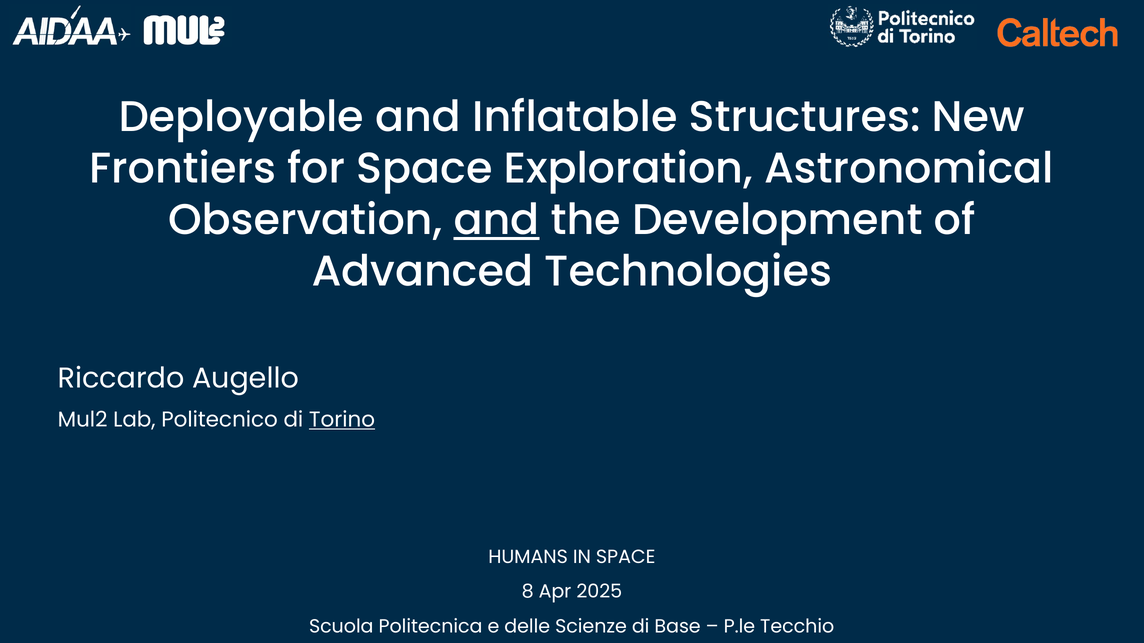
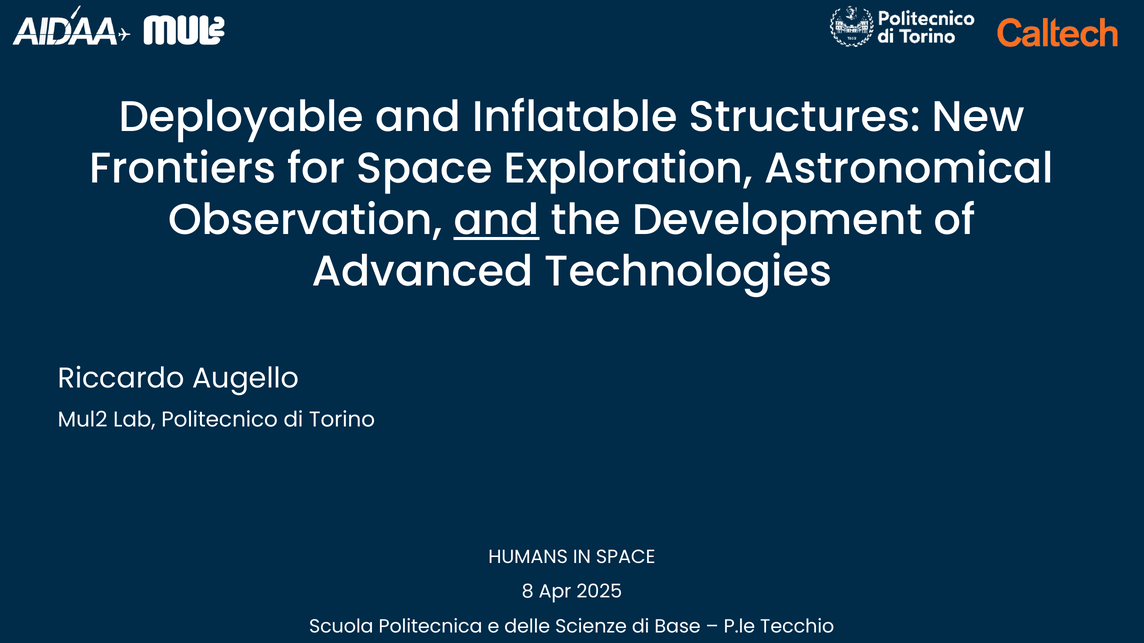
Torino underline: present -> none (342, 420)
